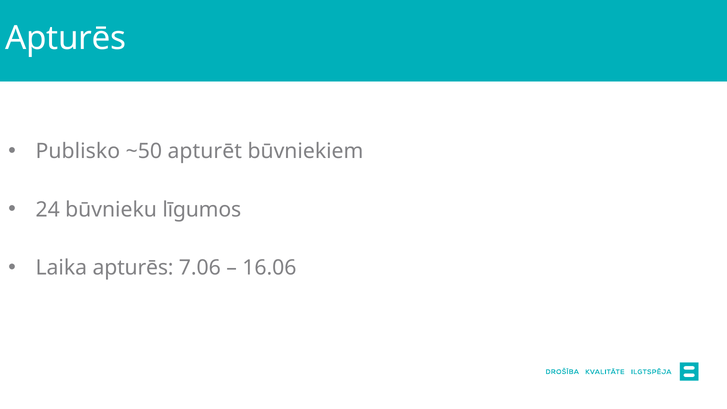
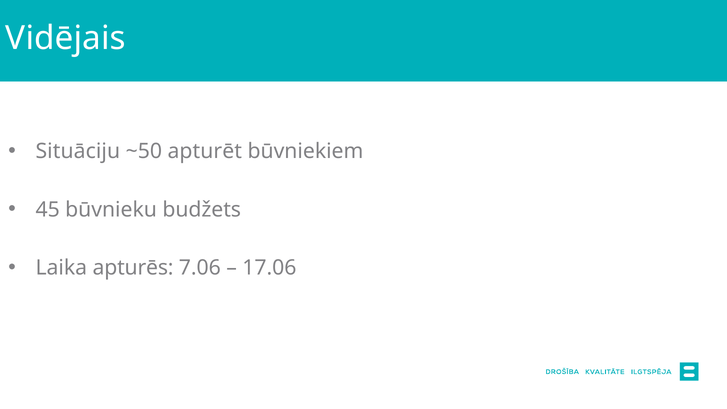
Apturēs: Apturēs -> Vidējais (66, 38)
Publisko: Publisko -> Situāciju (78, 151)
24: 24 -> 45 (48, 210)
līgumos: līgumos -> budžets (202, 210)
16.06: 16.06 -> 17.06 (269, 268)
